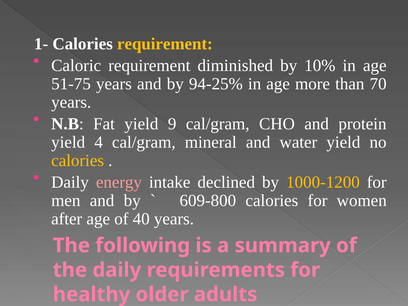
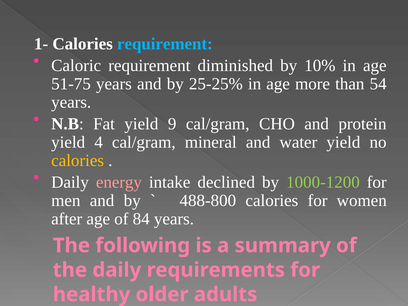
requirement colour: yellow -> light blue (165, 44)
94-25%: 94-25% -> 25-25% (216, 84)
70: 70 -> 54 (378, 84)
1000-1200 colour: yellow -> light green (323, 182)
609-800: 609-800 -> 488-800 (208, 201)
40: 40 -> 84 (141, 219)
